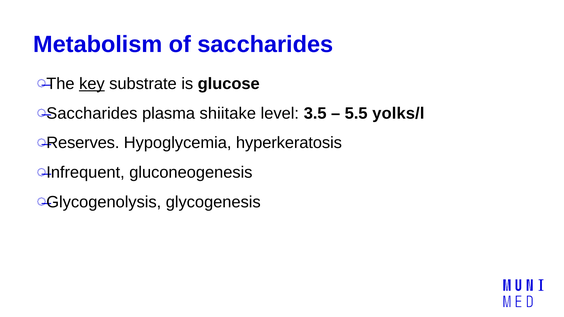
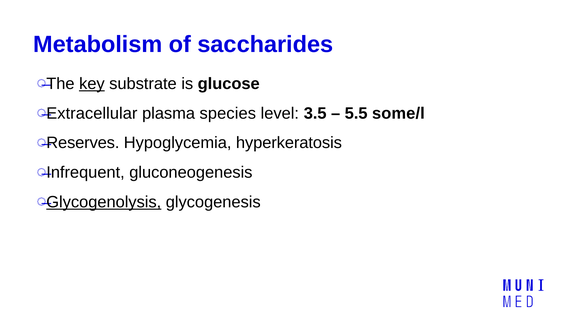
Saccharides: Saccharides -> Extracellular (92, 113)
shiitake: shiitake -> species (228, 113)
yolks/l: yolks/l -> some/l (398, 113)
Glycogenolysis underline: none -> present (104, 202)
